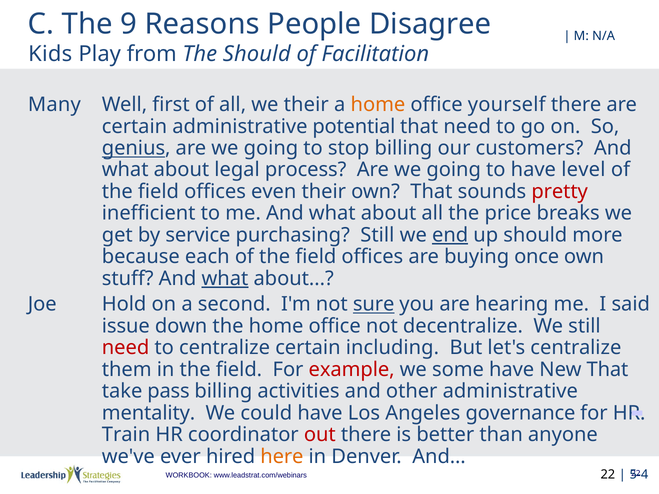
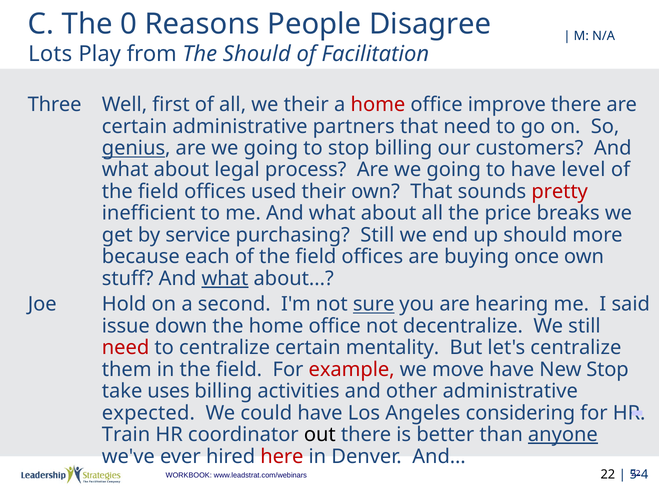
9: 9 -> 0 (129, 24)
Kids: Kids -> Lots (50, 54)
Many: Many -> Three (55, 105)
home colour: orange -> red (378, 105)
yourself: yourself -> improve (507, 105)
potential: potential -> partners (354, 126)
even: even -> used (274, 192)
end underline: present -> none (450, 235)
including: including -> mentality (393, 348)
some: some -> move (458, 370)
New That: That -> Stop (607, 370)
pass: pass -> uses (169, 391)
mentality: mentality -> expected (148, 413)
governance: governance -> considering (520, 413)
out colour: red -> black (320, 435)
anyone underline: none -> present (563, 435)
here colour: orange -> red (282, 457)
